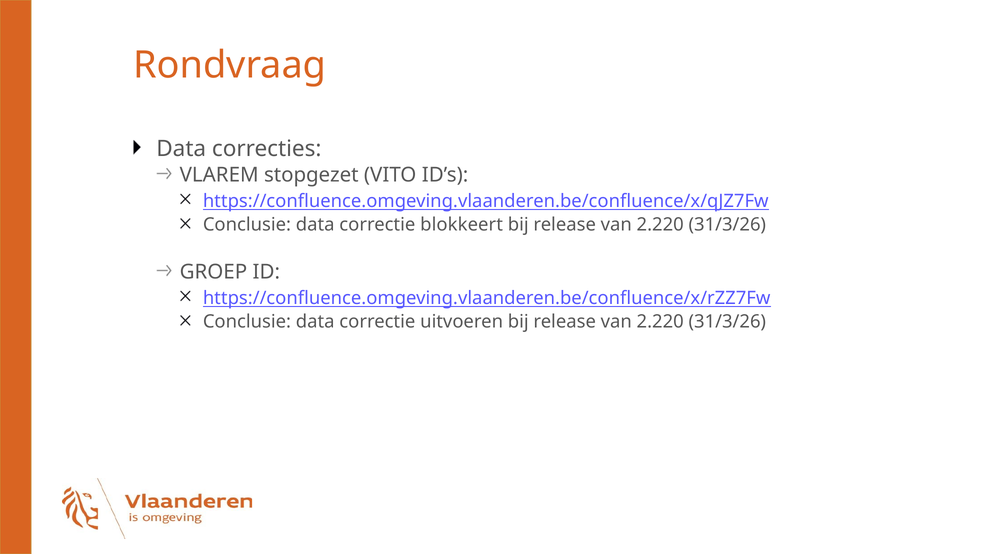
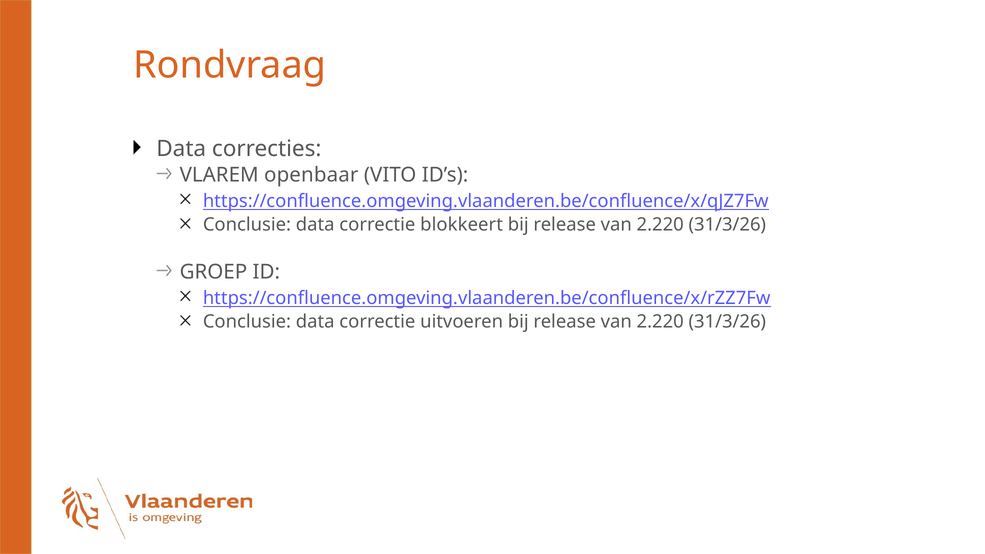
stopgezet: stopgezet -> openbaar (311, 175)
